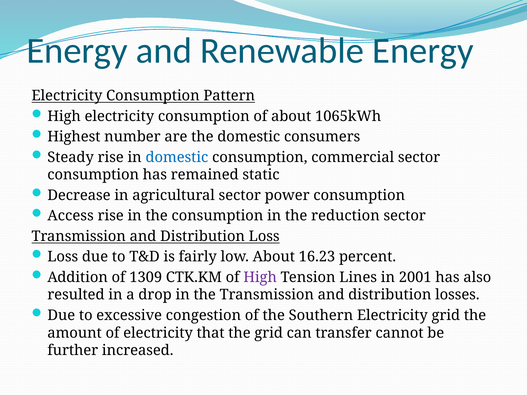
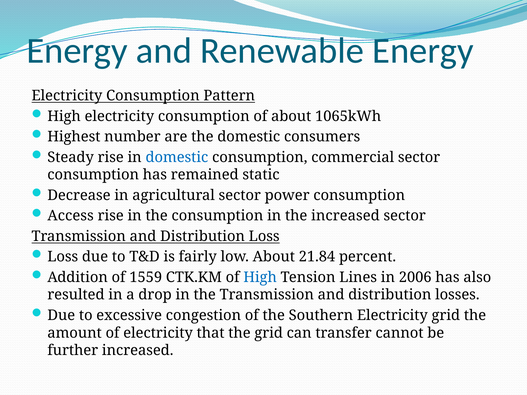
the reduction: reduction -> increased (345, 216)
16.23: 16.23 -> 21.84 (317, 257)
1309: 1309 -> 1559 (146, 277)
High colour: purple -> blue (260, 277)
2001: 2001 -> 2006 (415, 277)
